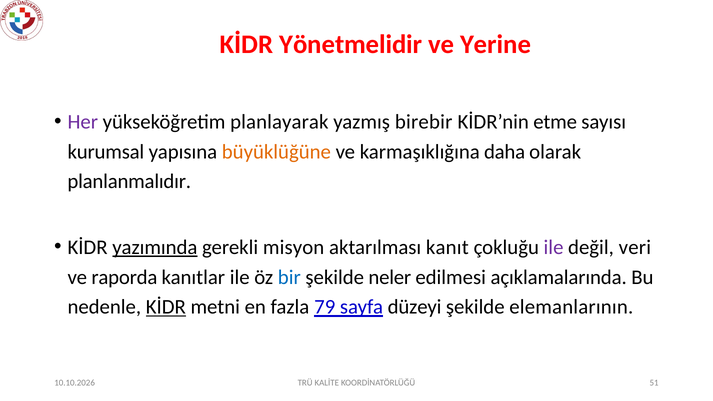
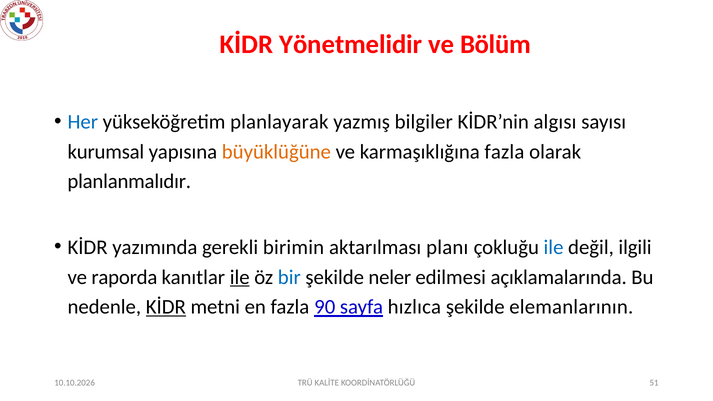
Yerine: Yerine -> Bölüm (496, 44)
Her colour: purple -> blue (83, 122)
birebir: birebir -> bilgiler (424, 122)
etme: etme -> algısı (555, 122)
karmaşıklığına daha: daha -> fazla (504, 152)
yazımında underline: present -> none (155, 247)
misyon: misyon -> birimin (294, 247)
kanıt: kanıt -> planı (447, 247)
ile colour: purple -> blue (554, 247)
veri: veri -> ilgili (635, 247)
ile underline: none -> present (240, 277)
79: 79 -> 90 (325, 307)
düzeyi: düzeyi -> hızlıca (414, 307)
